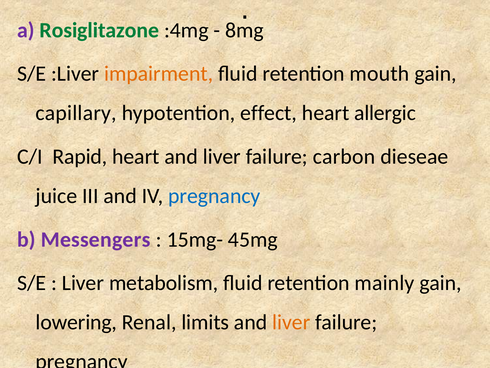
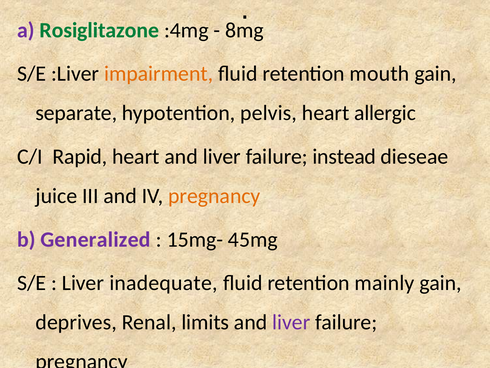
capillary: capillary -> separate (76, 113)
effect: effect -> pelvis (269, 113)
carbon: carbon -> instead (344, 156)
pregnancy colour: blue -> orange (214, 196)
Messengers: Messengers -> Generalized (96, 239)
metabolism: metabolism -> inadequate (163, 283)
lowering: lowering -> deprives (76, 322)
liver colour: orange -> purple (291, 322)
